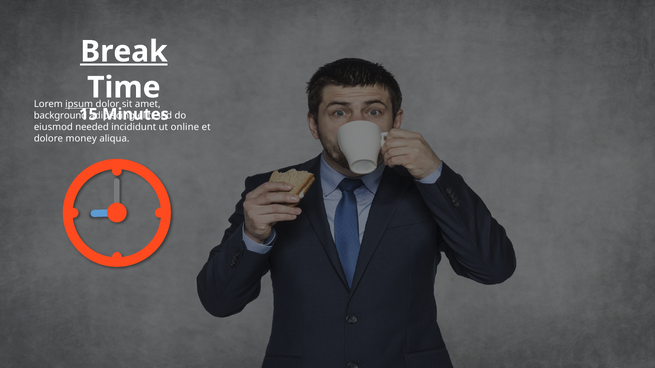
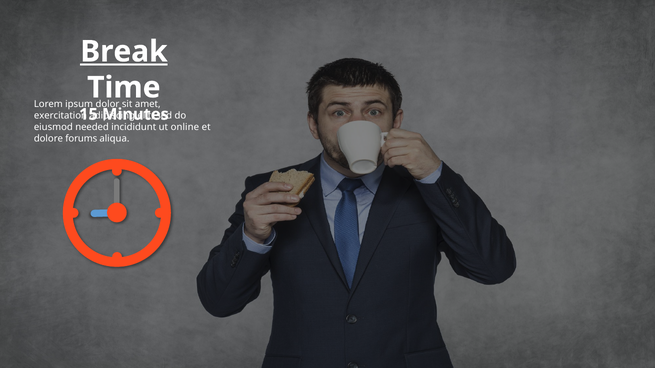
ipsum underline: present -> none (79, 104)
background: background -> exercitation (60, 116)
money: money -> forums (81, 139)
